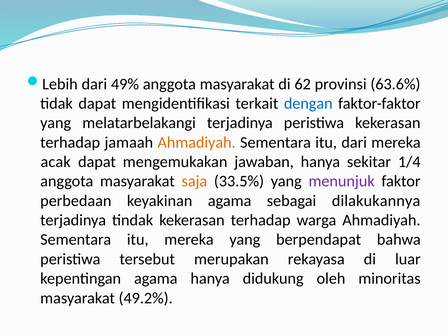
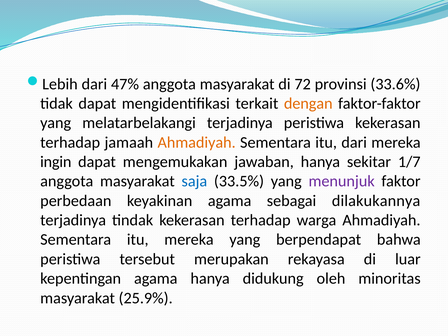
49%: 49% -> 47% (125, 84)
62: 62 -> 72 (303, 84)
63.6%: 63.6% -> 33.6% (395, 84)
dengan colour: blue -> orange (308, 103)
acak: acak -> ingin (56, 162)
1/4: 1/4 -> 1/7 (409, 162)
saja colour: orange -> blue (194, 181)
49.2%: 49.2% -> 25.9% (146, 298)
